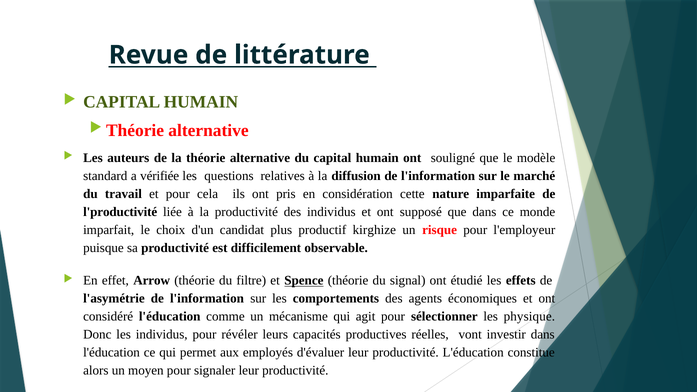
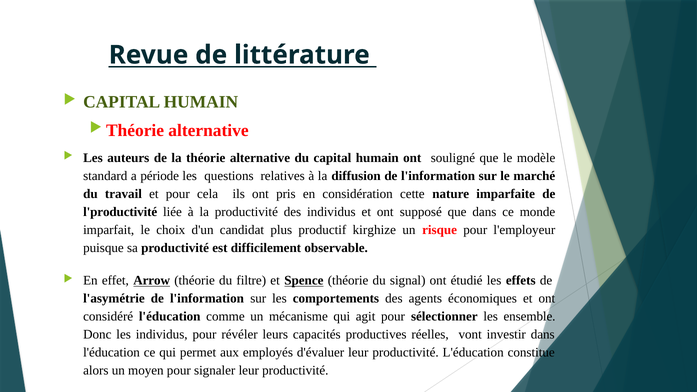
vérifiée: vérifiée -> période (160, 176)
Arrow underline: none -> present (152, 281)
physique: physique -> ensemble (530, 317)
